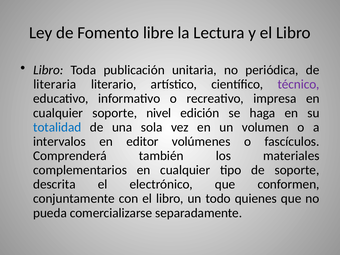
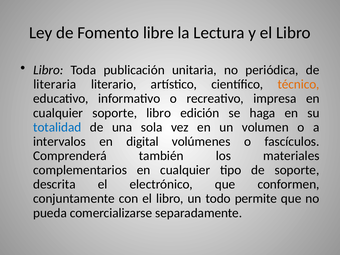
técnico colour: purple -> orange (299, 84)
soporte nivel: nivel -> libro (159, 113)
editor: editor -> digital (142, 141)
quienes: quienes -> permite (256, 199)
